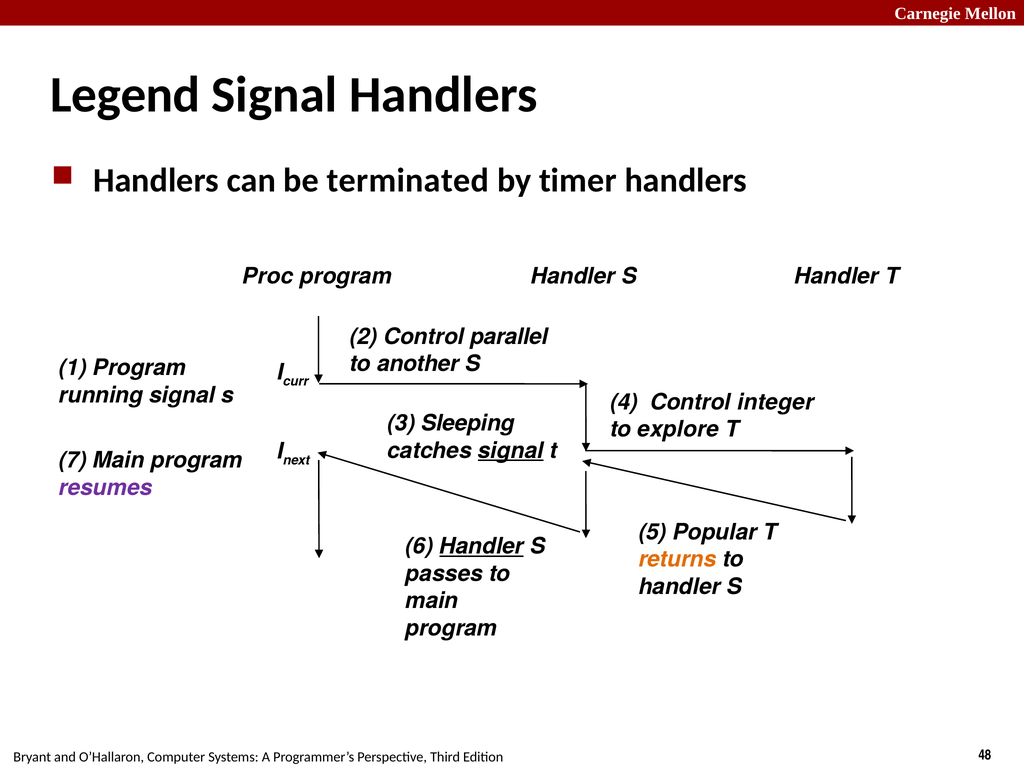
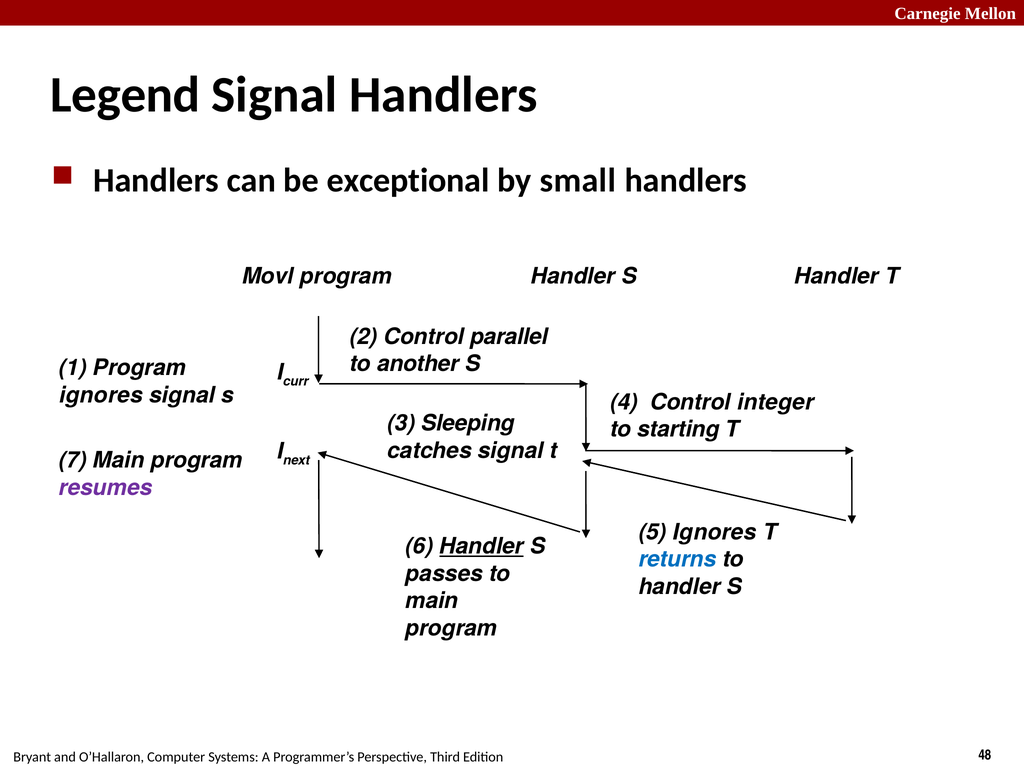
terminated: terminated -> exceptional (408, 181)
timer: timer -> small (578, 181)
Proc: Proc -> Movl (268, 276)
running: running -> ignores (101, 395)
explore: explore -> starting (678, 429)
signal underline: present -> none (511, 451)
5 Popular: Popular -> Ignores (715, 532)
returns colour: orange -> blue (678, 559)
